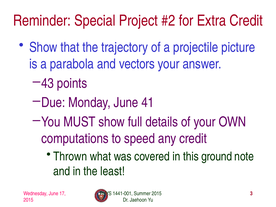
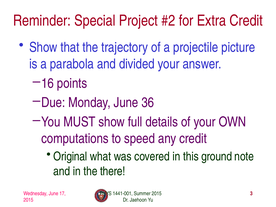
vectors: vectors -> divided (137, 64)
43: 43 -> 16 (48, 83)
41: 41 -> 36 (148, 103)
Thrown: Thrown -> Original (70, 156)
least: least -> there (113, 171)
